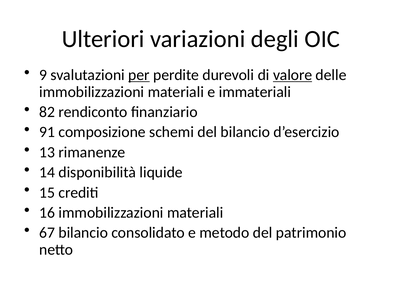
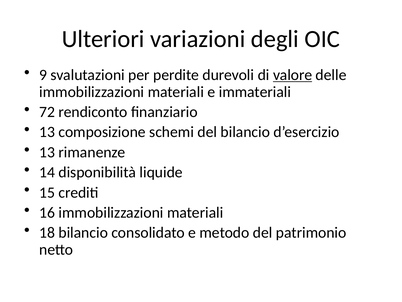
per underline: present -> none (139, 75)
82: 82 -> 72 (47, 112)
91: 91 -> 13 (47, 132)
67: 67 -> 18 (47, 232)
